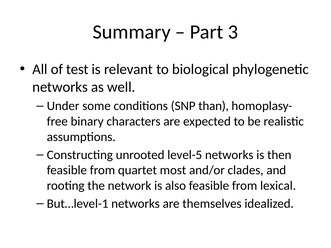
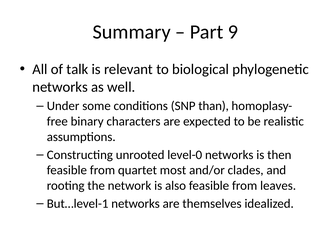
3: 3 -> 9 (233, 32)
test: test -> talk (77, 69)
level-5: level-5 -> level-0 (185, 155)
lexical: lexical -> leaves (278, 186)
